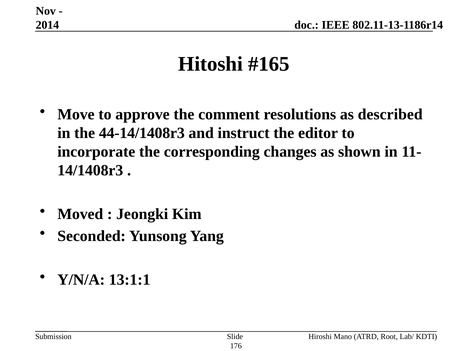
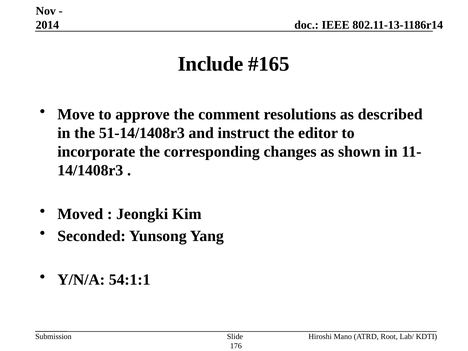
Hitoshi: Hitoshi -> Include (211, 64)
44-14/1408r3: 44-14/1408r3 -> 51-14/1408r3 (142, 133)
13:1:1: 13:1:1 -> 54:1:1 (130, 280)
